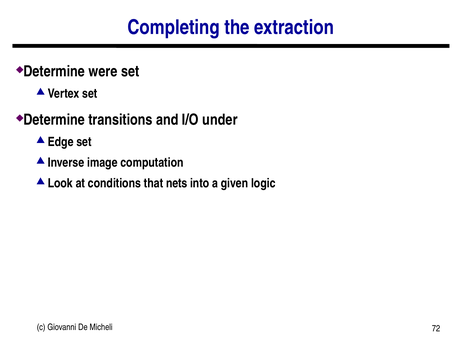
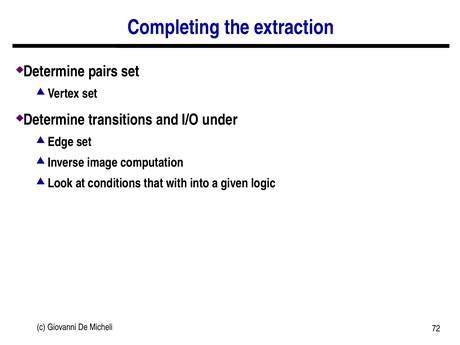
were: were -> pairs (103, 72)
nets: nets -> with (177, 183)
